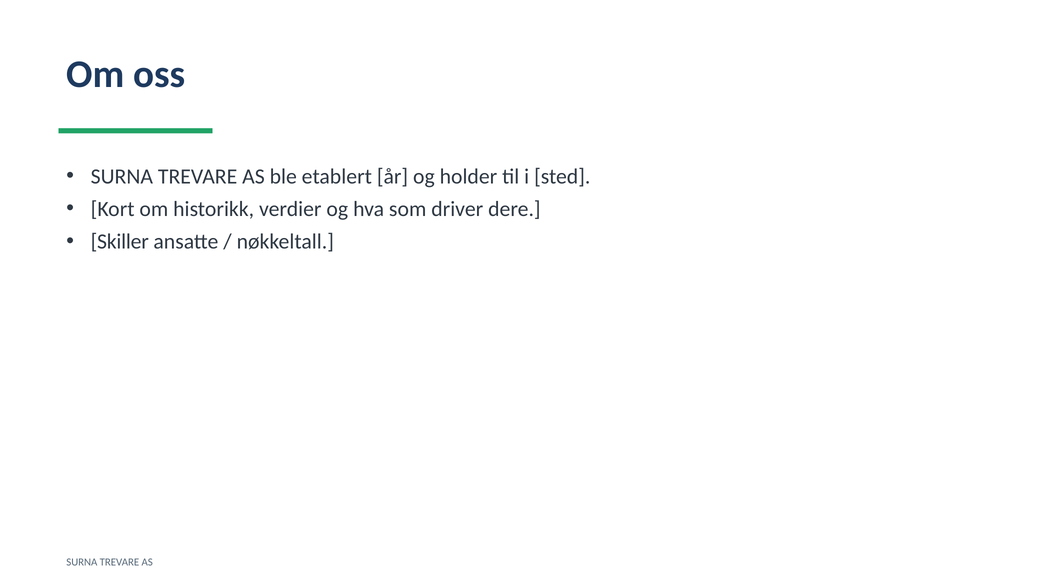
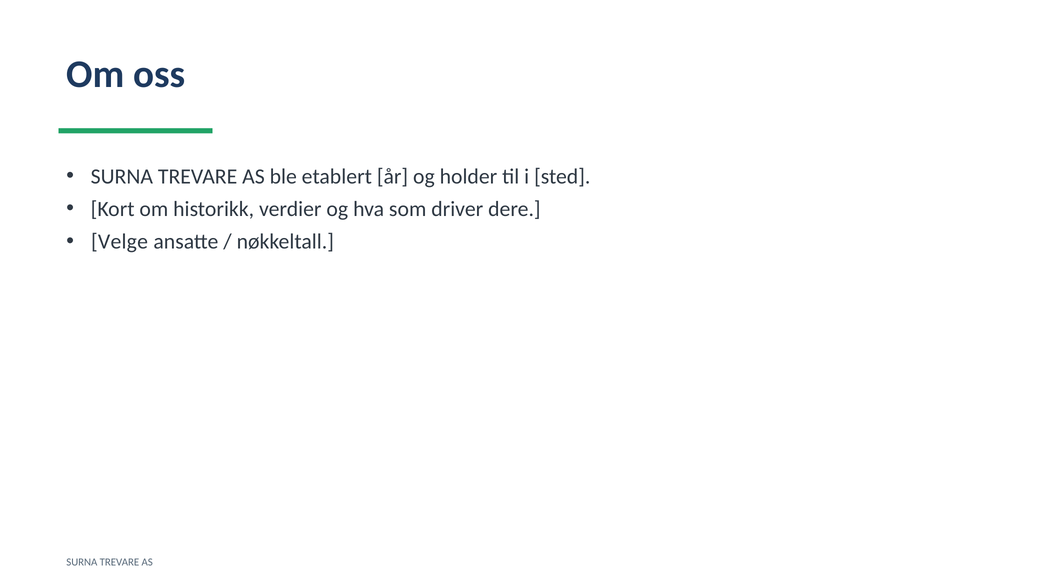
Skiller: Skiller -> Velge (120, 242)
